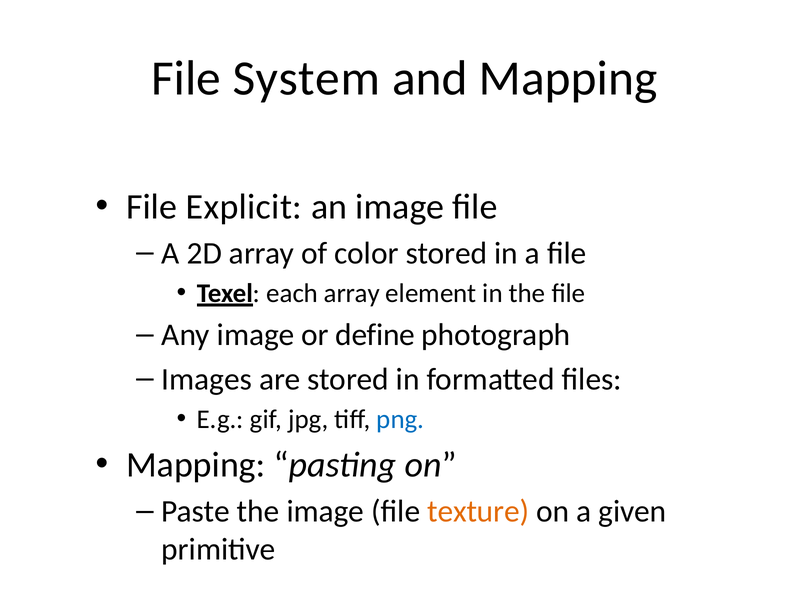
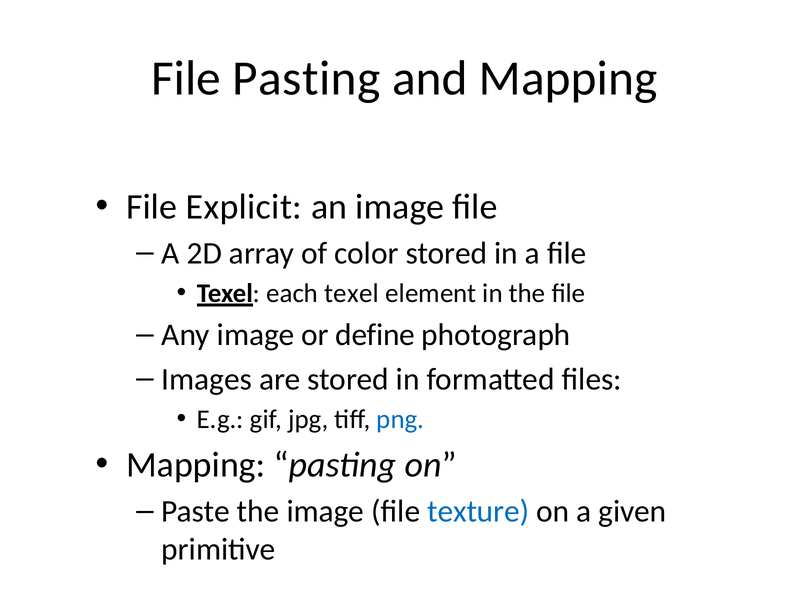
File System: System -> Pasting (306, 78)
each array: array -> texel (352, 293)
texture colour: orange -> blue (478, 511)
